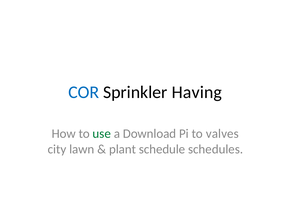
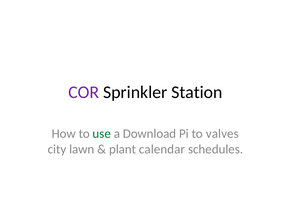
COR colour: blue -> purple (84, 92)
Having: Having -> Station (197, 92)
schedule: schedule -> calendar (162, 149)
